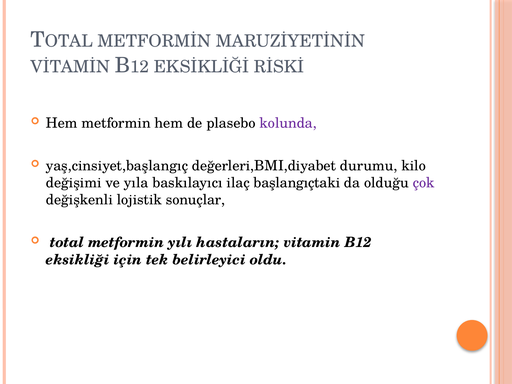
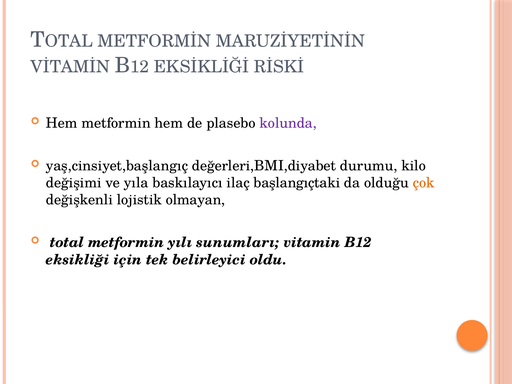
çok colour: purple -> orange (424, 183)
sonuçlar: sonuçlar -> olmayan (195, 200)
hastaların: hastaların -> sunumları (238, 243)
